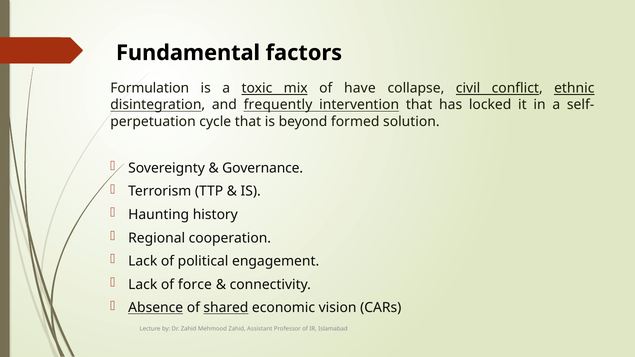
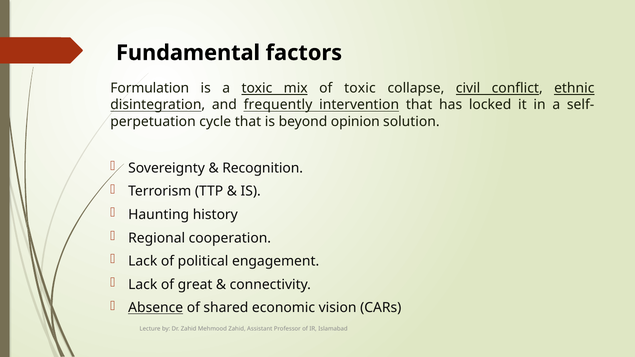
of have: have -> toxic (360, 88)
formed: formed -> opinion (355, 122)
Governance: Governance -> Recognition (263, 168)
force: force -> great (195, 285)
shared underline: present -> none (226, 308)
